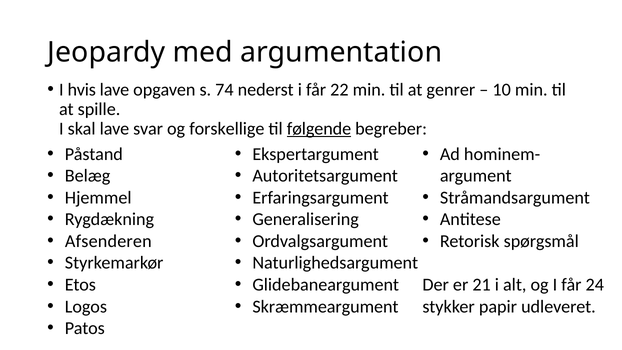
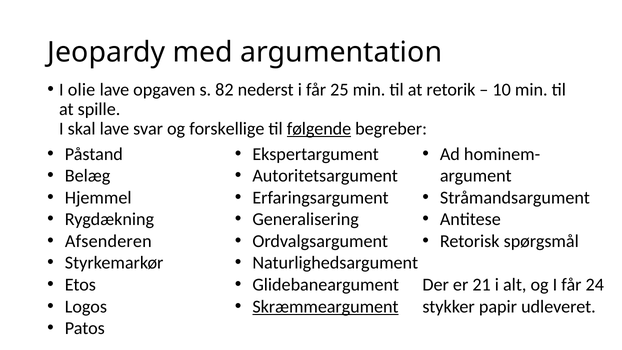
hvis: hvis -> olie (82, 90)
74: 74 -> 82 (224, 90)
22: 22 -> 25 (339, 90)
genrer: genrer -> retorik (451, 90)
Skræmmeargument underline: none -> present (325, 306)
